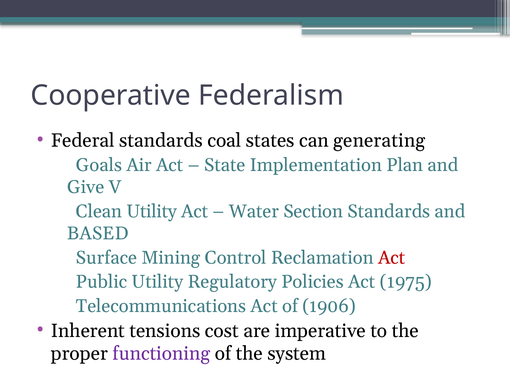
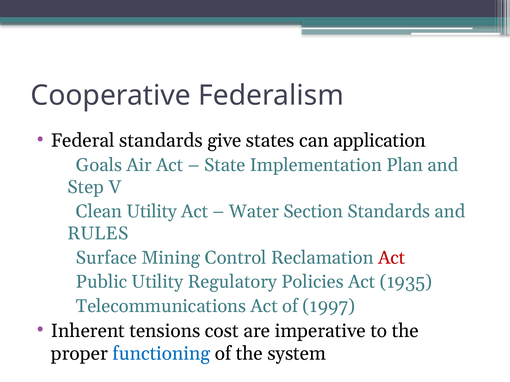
coal: coal -> give (224, 141)
generating: generating -> application (379, 141)
Give: Give -> Step (86, 187)
BASED: BASED -> RULES (98, 234)
1975: 1975 -> 1935 (406, 282)
1906: 1906 -> 1997 (329, 306)
functioning colour: purple -> blue (161, 354)
